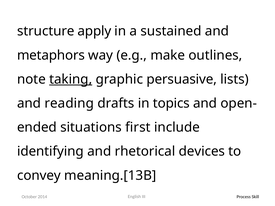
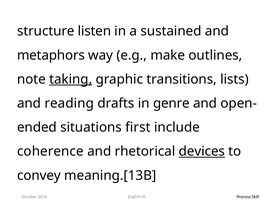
apply: apply -> listen (94, 31)
persuasive: persuasive -> transitions (182, 79)
topics: topics -> genre (171, 103)
identifying: identifying -> coherence (50, 152)
devices underline: none -> present (202, 152)
